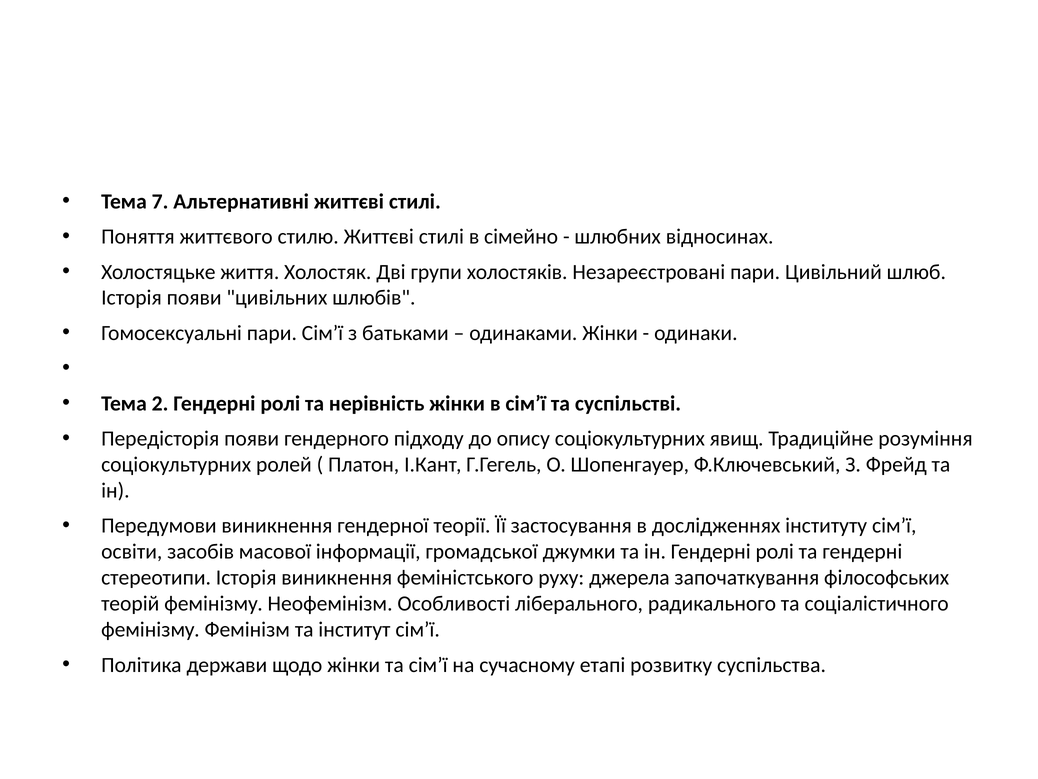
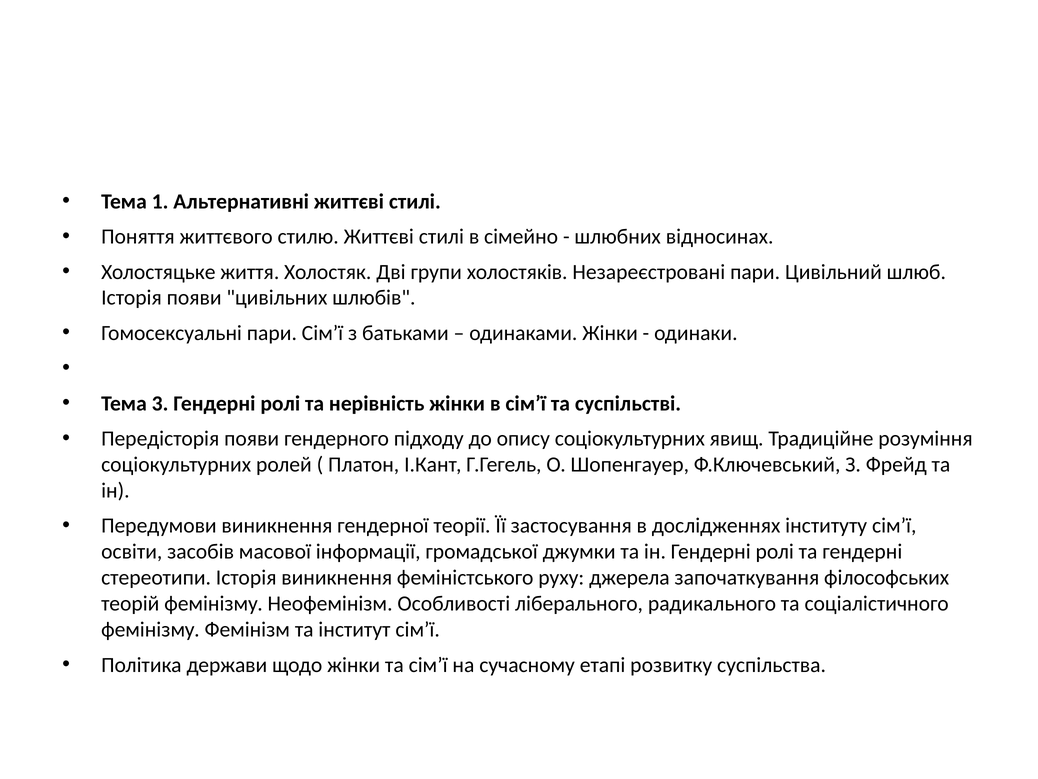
7: 7 -> 1 (160, 201)
2: 2 -> 3 (160, 403)
